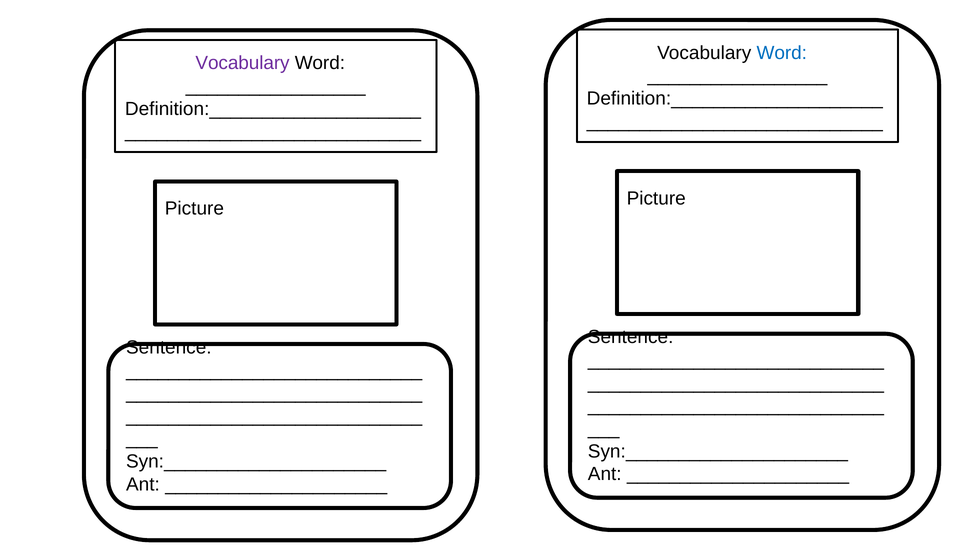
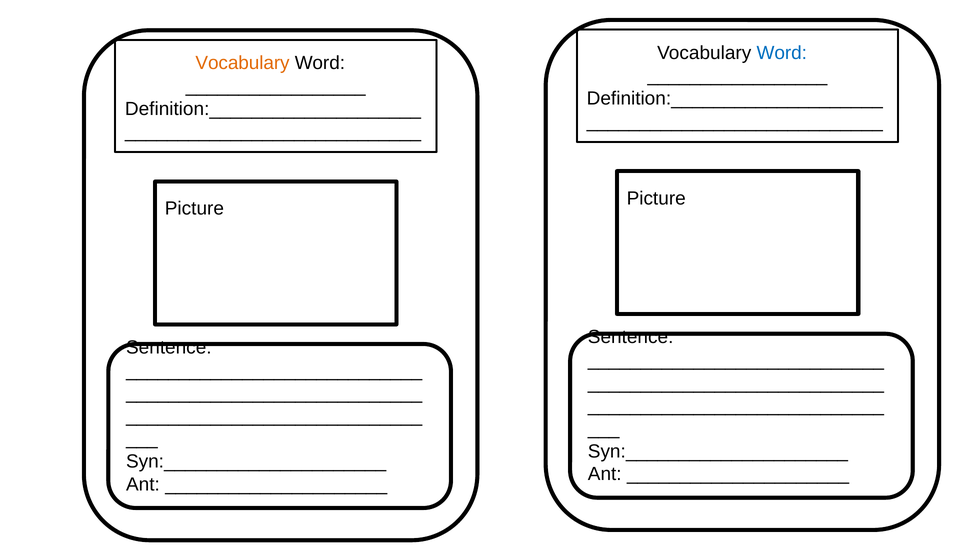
Vocabulary colour: purple -> orange (243, 63)
